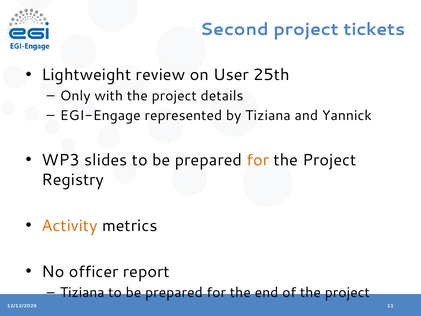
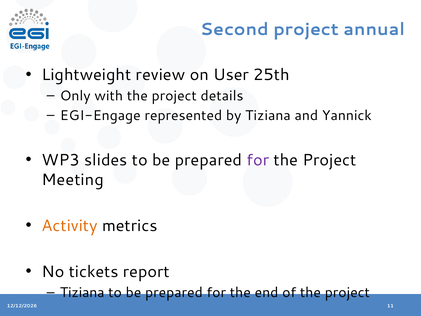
tickets: tickets -> annual (374, 29)
for colour: orange -> purple (258, 160)
Registry: Registry -> Meeting (73, 180)
officer: officer -> tickets (94, 271)
